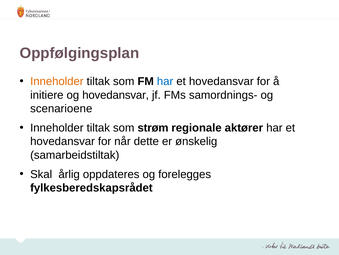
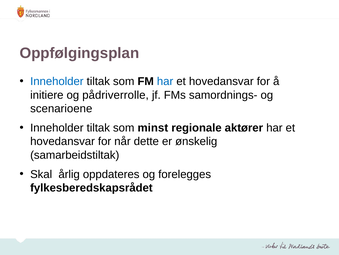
Inneholder colour: orange -> blue (57, 81)
og hovedansvar: hovedansvar -> pådriverrolle (116, 95)
strøm: strøm -> minst (153, 128)
